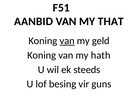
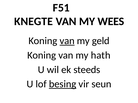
AANBID: AANBID -> KNEGTE (34, 22)
THAT: THAT -> WEES (111, 22)
besing underline: none -> present (63, 84)
guns: guns -> seun (101, 84)
